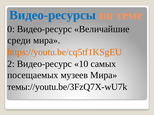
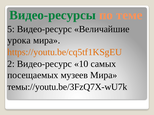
Видео-ресурсы colour: blue -> green (53, 15)
0: 0 -> 5 (11, 29)
среди: среди -> урока (19, 40)
